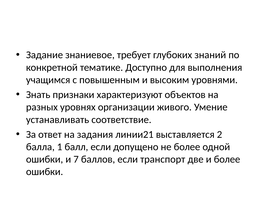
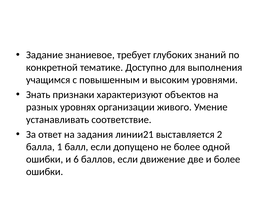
7: 7 -> 6 (76, 160)
транспорт: транспорт -> движение (163, 160)
